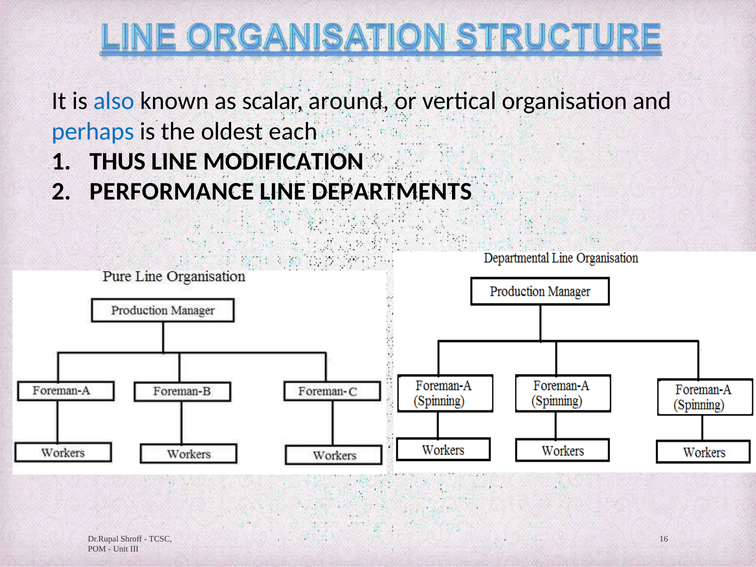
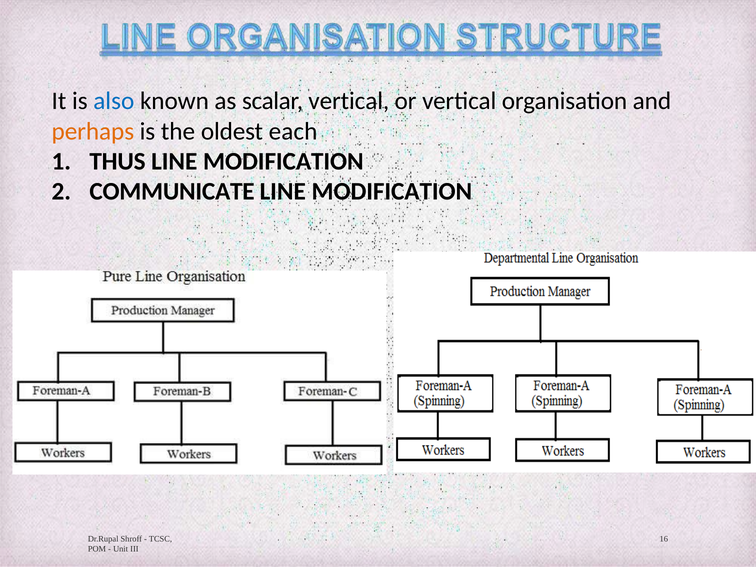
scalar around: around -> vertical (349, 101)
perhaps colour: blue -> orange (93, 131)
PERFORMANCE: PERFORMANCE -> COMMUNICATE (172, 192)
DEPARTMENTS: DEPARTMENTS -> MODIFICATION (392, 192)
